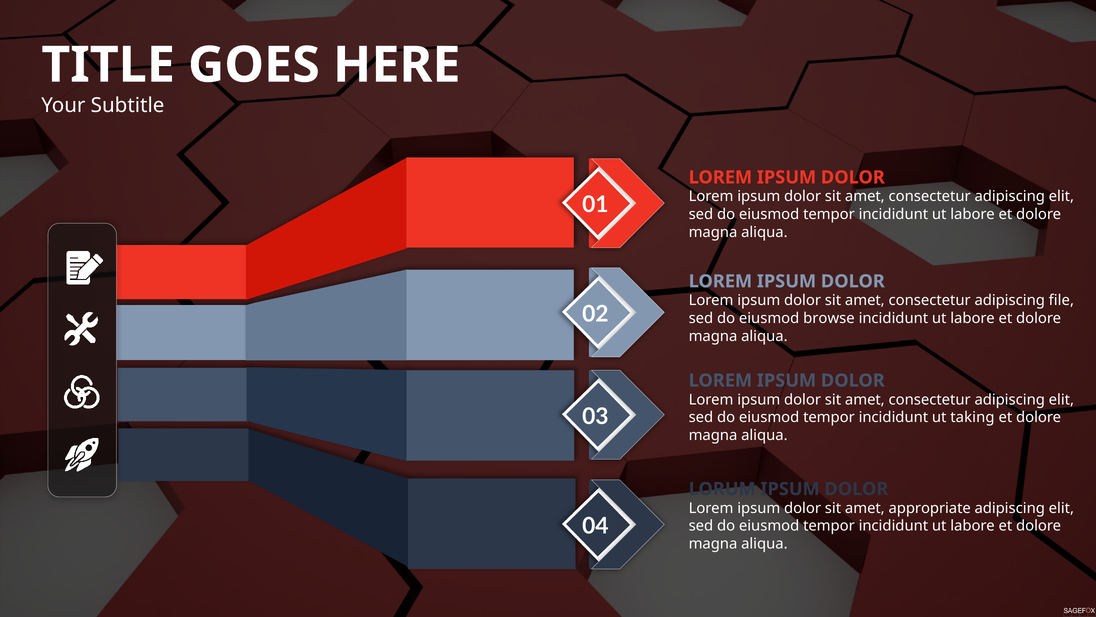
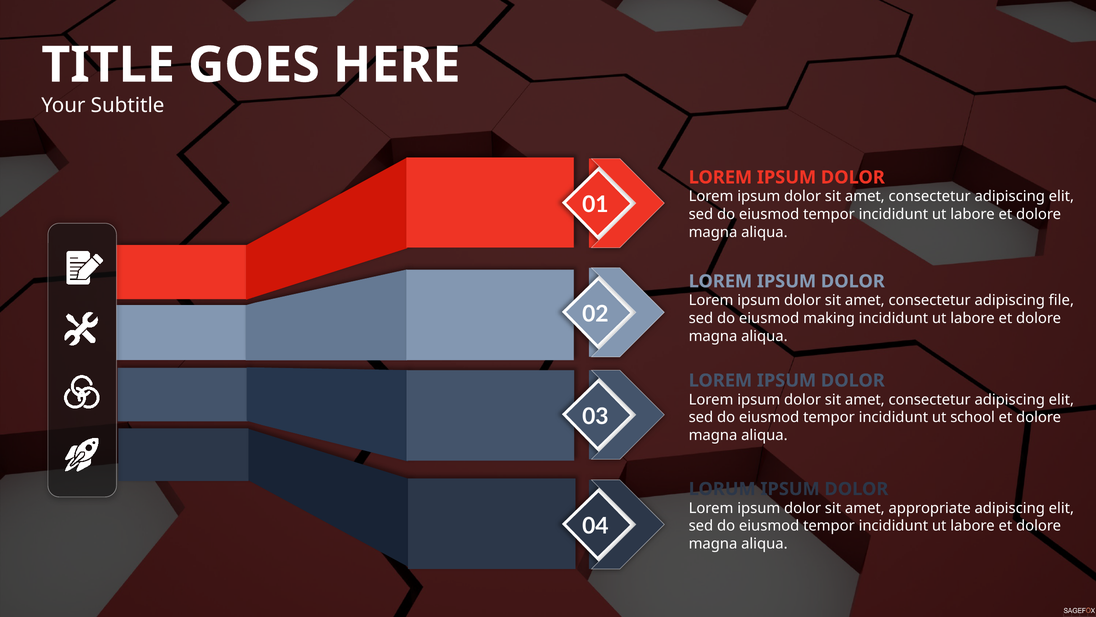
browse: browse -> making (829, 318)
taking: taking -> school (973, 417)
